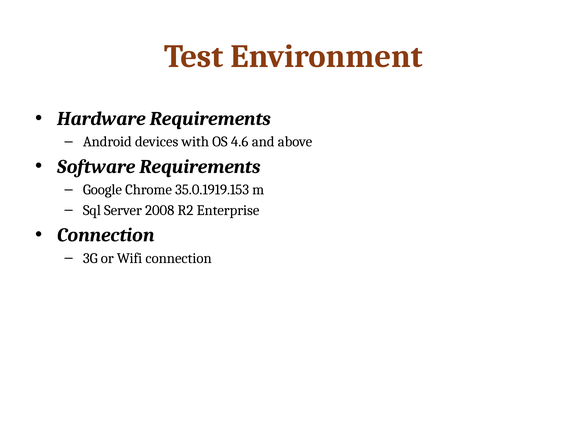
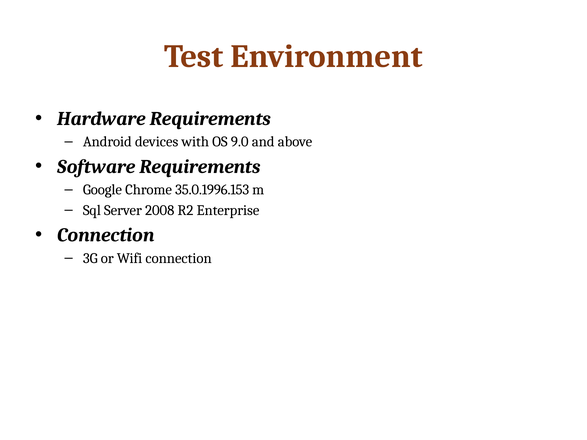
4.6: 4.6 -> 9.0 (240, 142)
35.0.1919.153: 35.0.1919.153 -> 35.0.1996.153 (212, 190)
